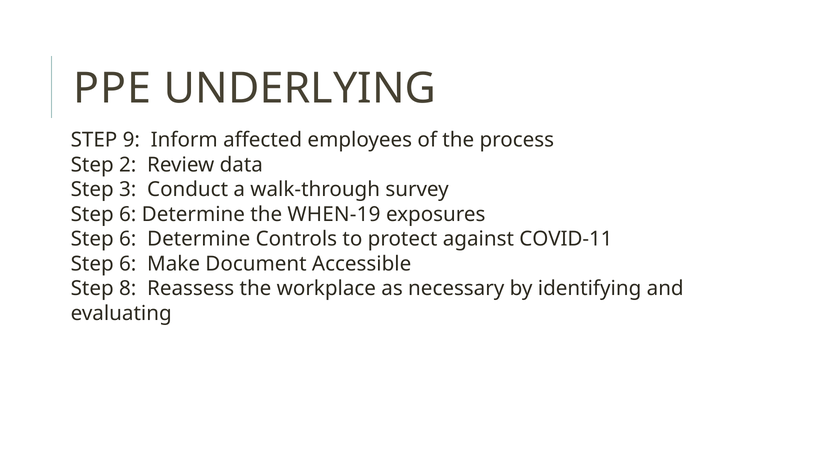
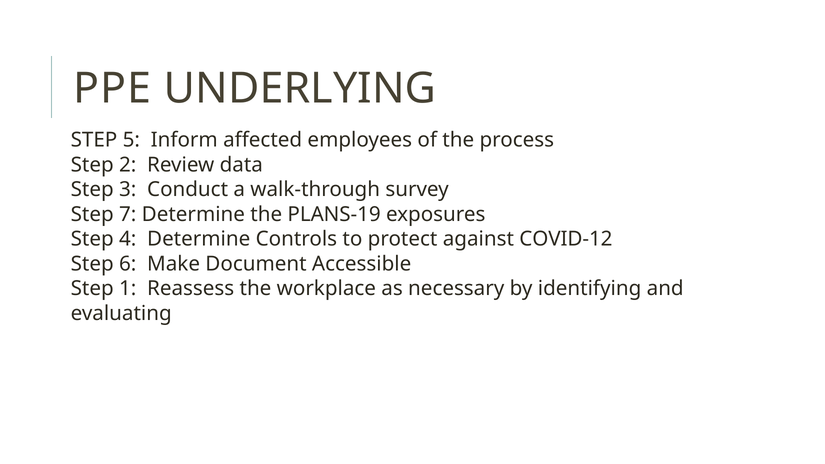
9: 9 -> 5 (131, 140)
6: 6 -> 7 (128, 214)
WHEN-19: WHEN-19 -> PLANS-19 (334, 214)
6: 6 -> 4 (128, 239)
COVID-11: COVID-11 -> COVID-12 (566, 239)
8: 8 -> 1 (128, 289)
